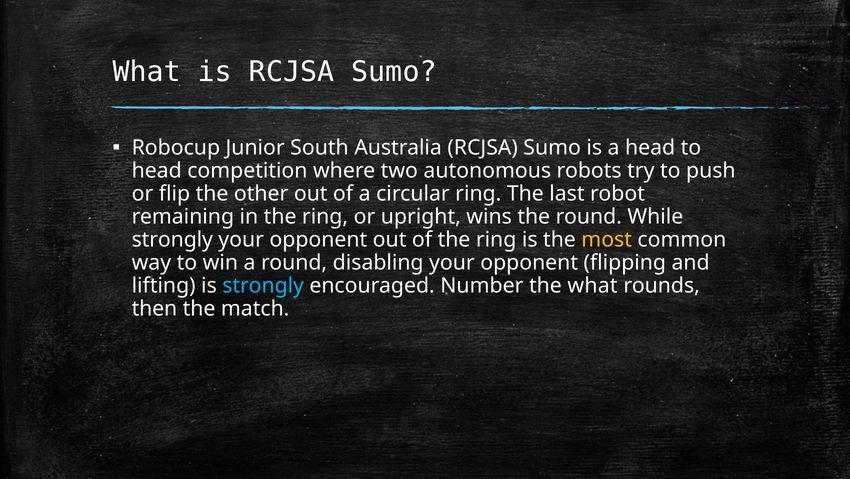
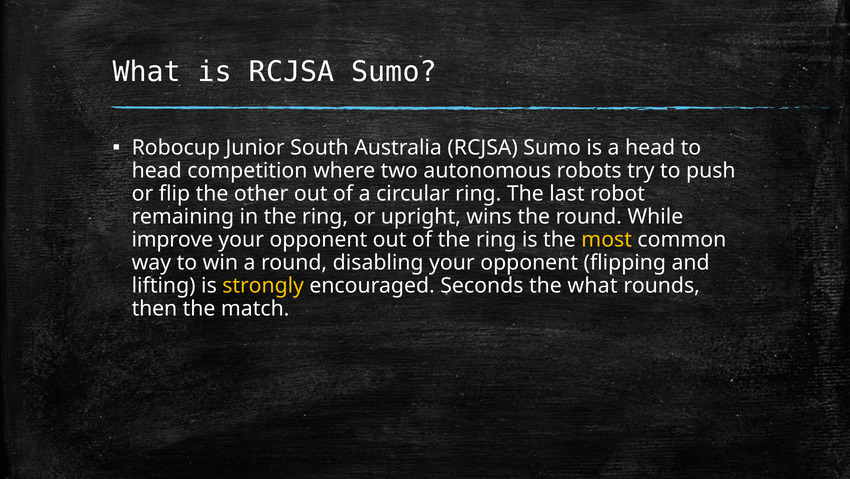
strongly: strongly -> improve (172, 239)
strongly colour: light blue -> yellow (263, 285)
Number: Number -> Seconds (482, 285)
